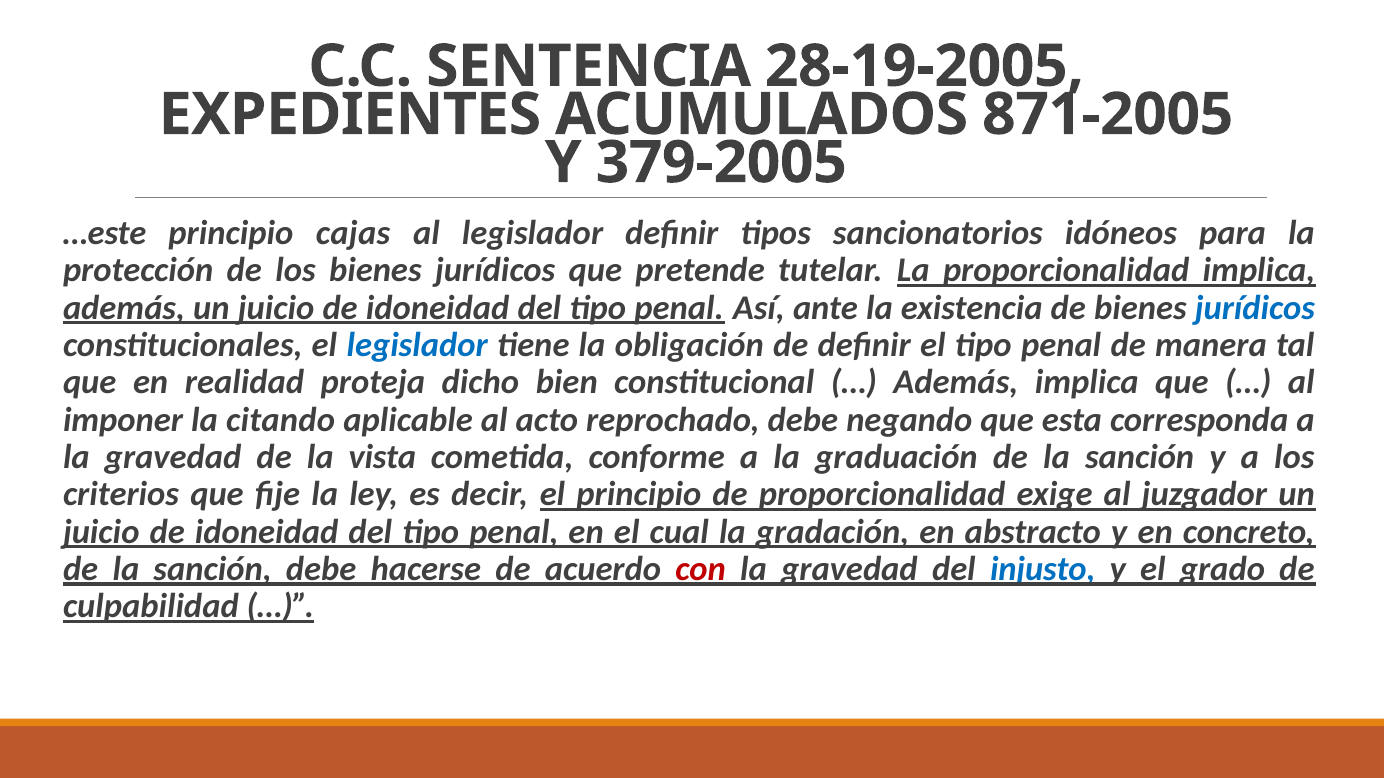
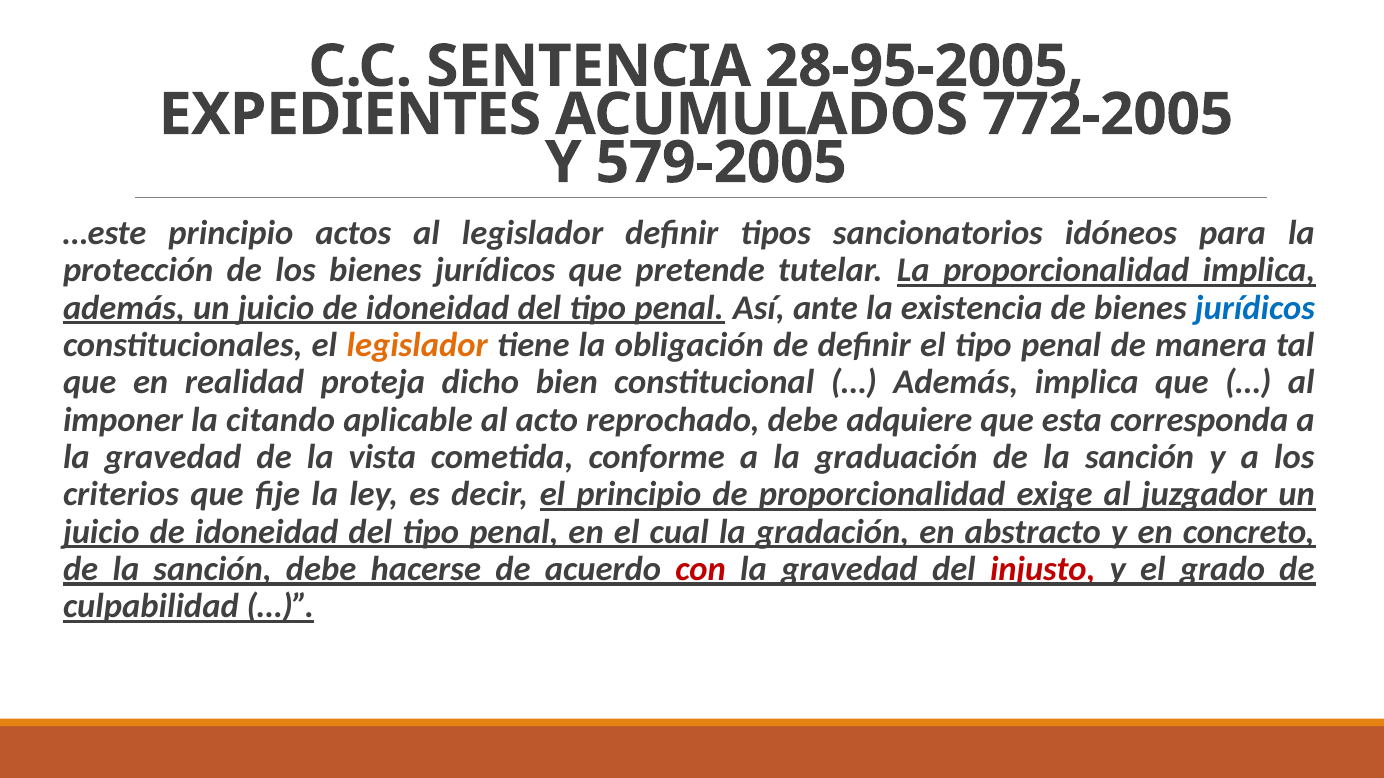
28-19-2005: 28-19-2005 -> 28-95-2005 (924, 66)
871-2005: 871-2005 -> 772-2005 (1108, 115)
379-2005: 379-2005 -> 579-2005 (721, 163)
cajas: cajas -> actos (353, 233)
legislador colour: blue -> orange (417, 345)
negando: negando -> adquiere (909, 420)
injusto colour: blue -> red (1043, 569)
